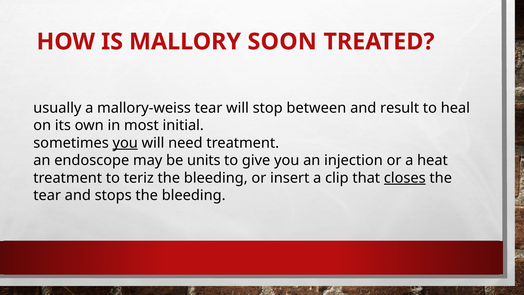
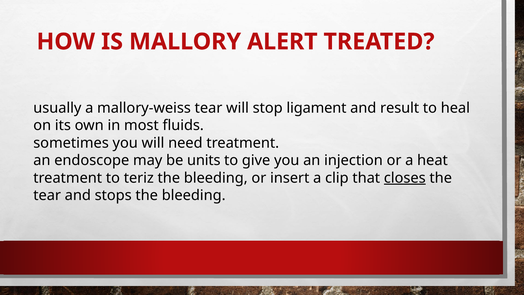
SOON: SOON -> ALERT (282, 42)
between: between -> ligament (316, 108)
initial: initial -> fluids (183, 125)
you underline: present -> none (125, 143)
